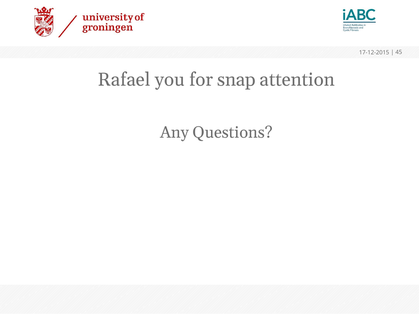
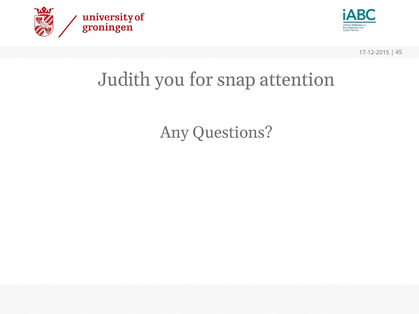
Rafael: Rafael -> Judith (124, 80)
